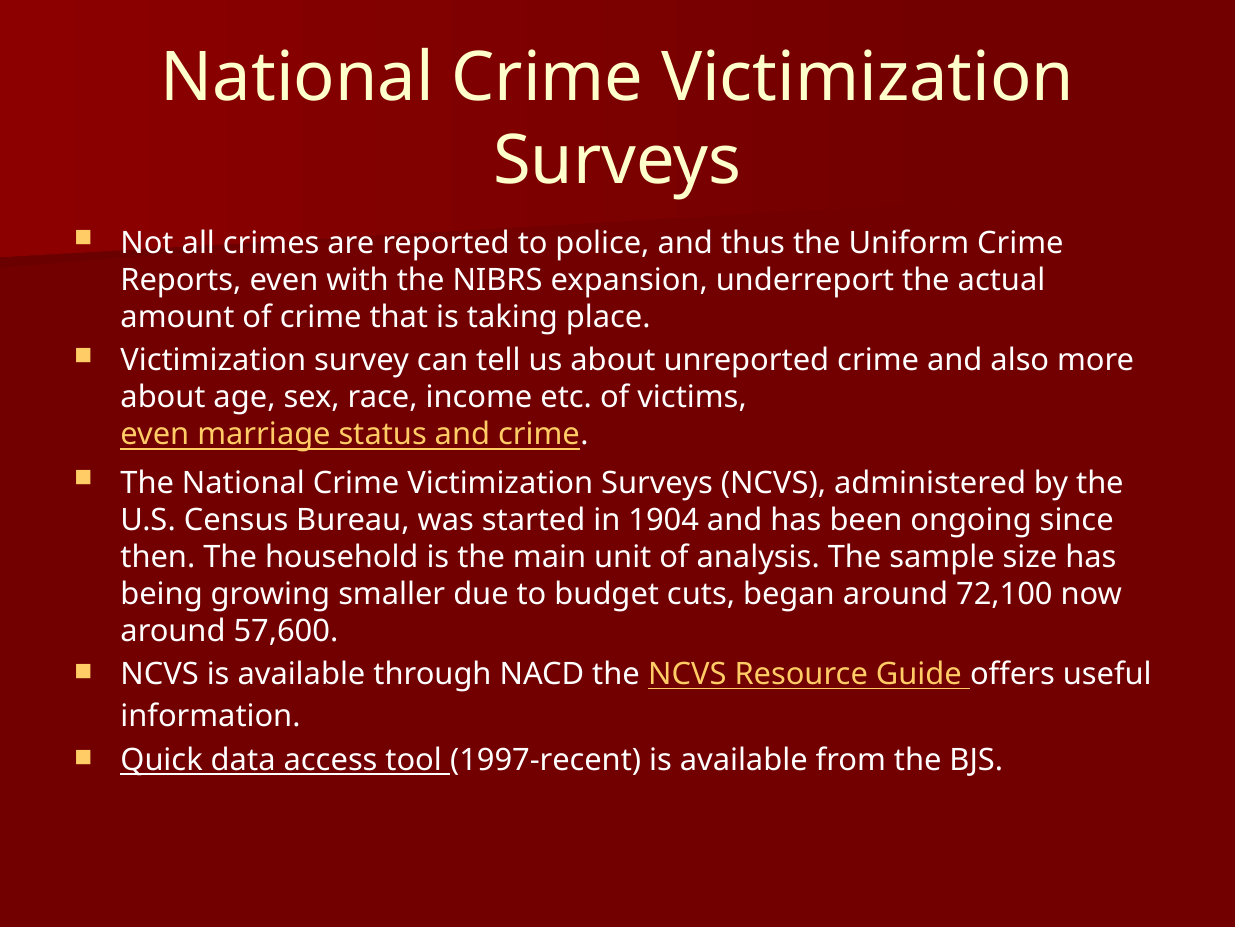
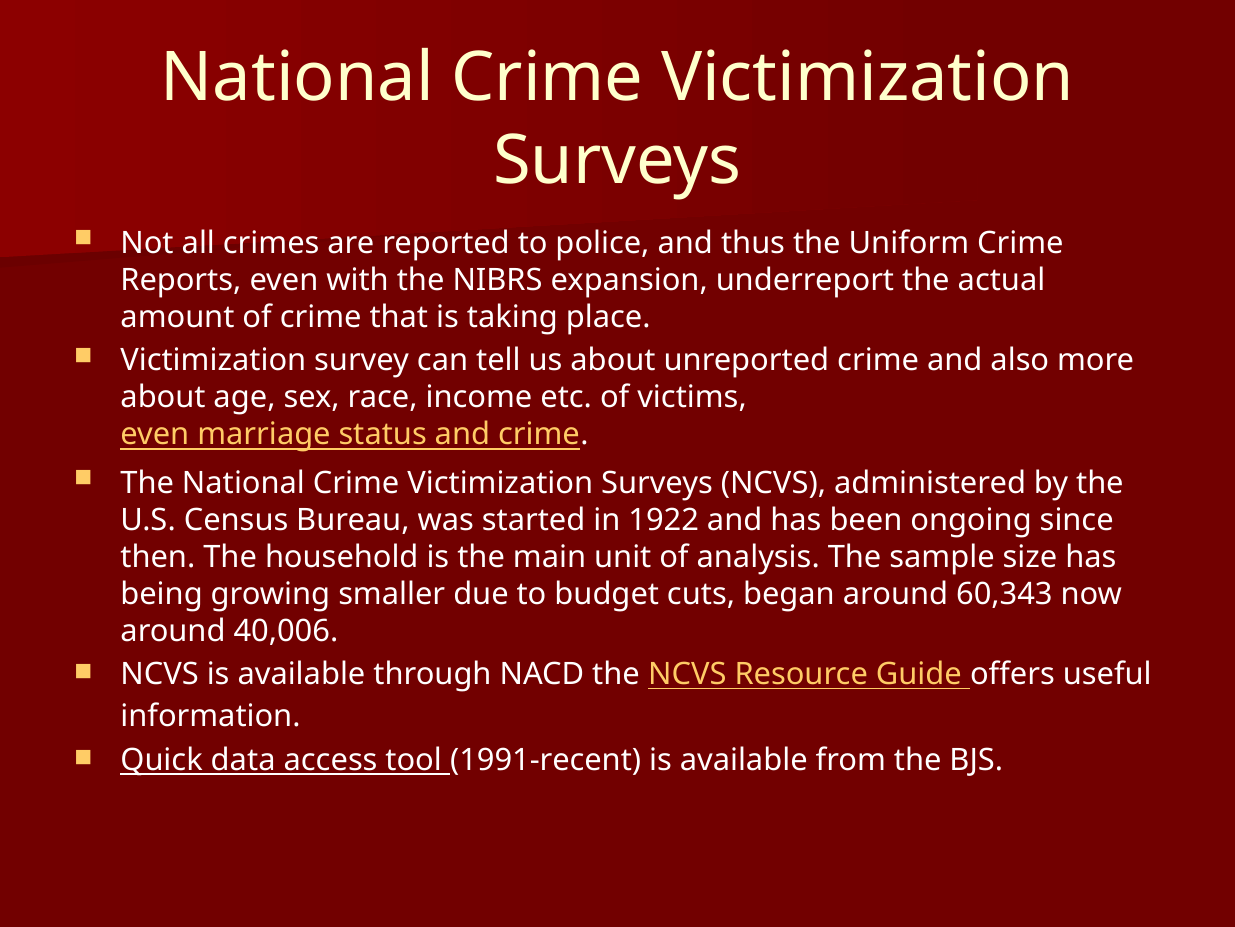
1904: 1904 -> 1922 (664, 520)
72,100: 72,100 -> 60,343 (1004, 594)
57,600: 57,600 -> 40,006 (286, 631)
1997-recent: 1997-recent -> 1991-recent (546, 759)
